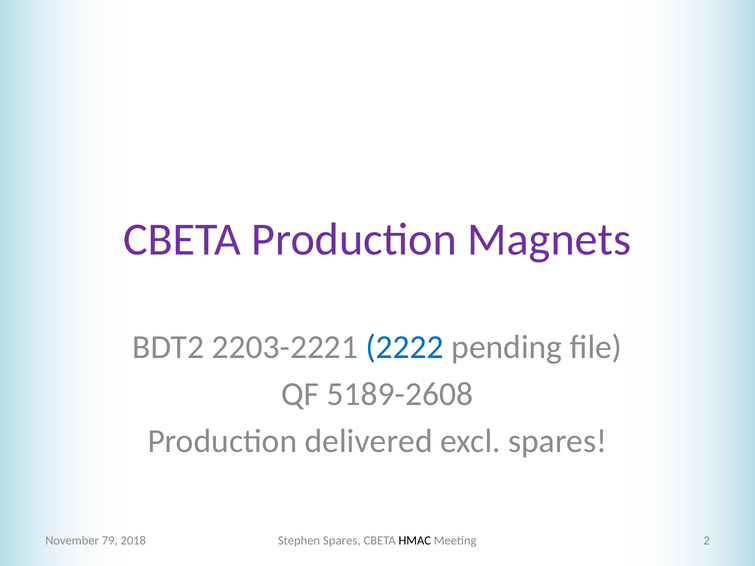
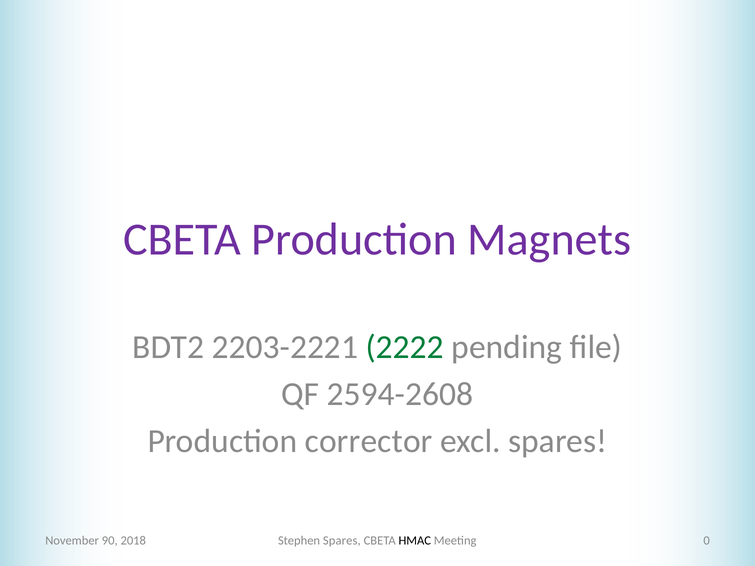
2222 colour: blue -> green (405, 347)
5189-2608: 5189-2608 -> 2594-2608 (400, 394)
delivered: delivered -> corrector (369, 441)
79: 79 -> 90 (110, 541)
2: 2 -> 0 (707, 541)
